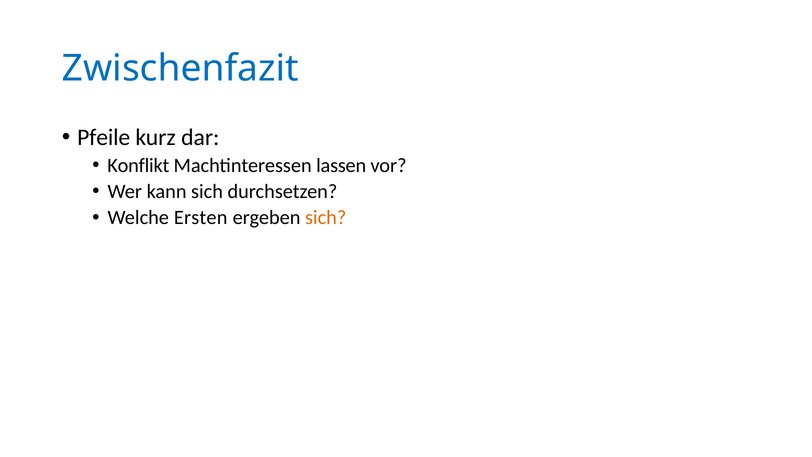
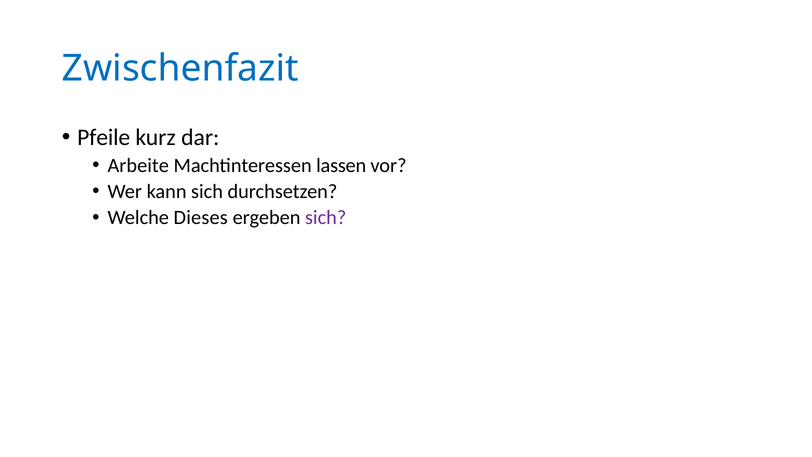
Konflikt: Konflikt -> Arbeite (138, 165)
Ersten: Ersten -> Dieses (201, 218)
sich colour: orange -> purple (326, 218)
